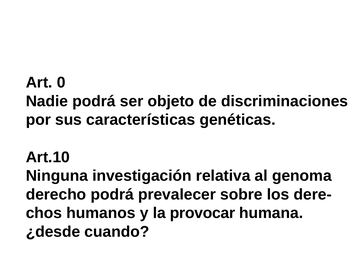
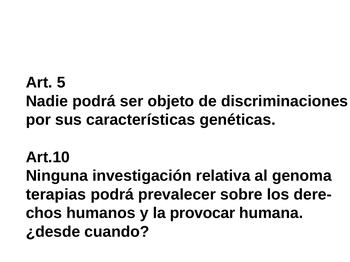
0: 0 -> 5 (61, 83)
derecho: derecho -> terapias (56, 195)
